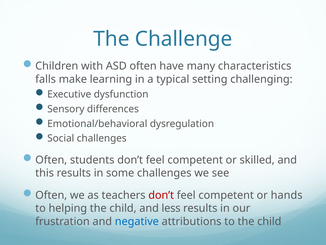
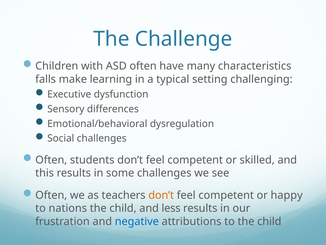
don’t colour: red -> orange (161, 195)
hands: hands -> happy (287, 195)
helping: helping -> nations (68, 208)
